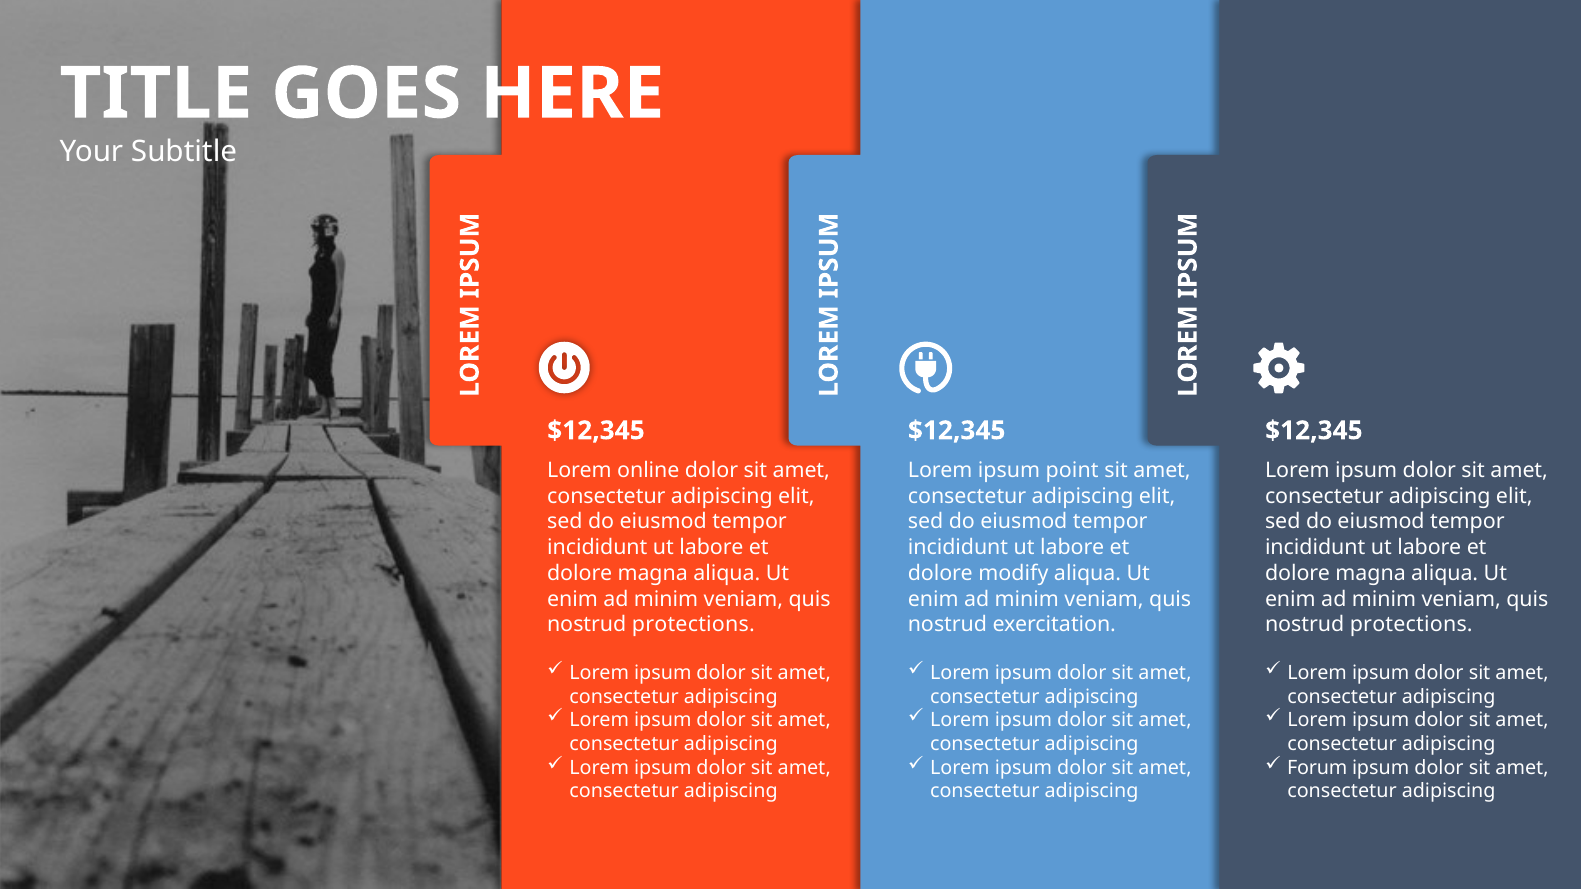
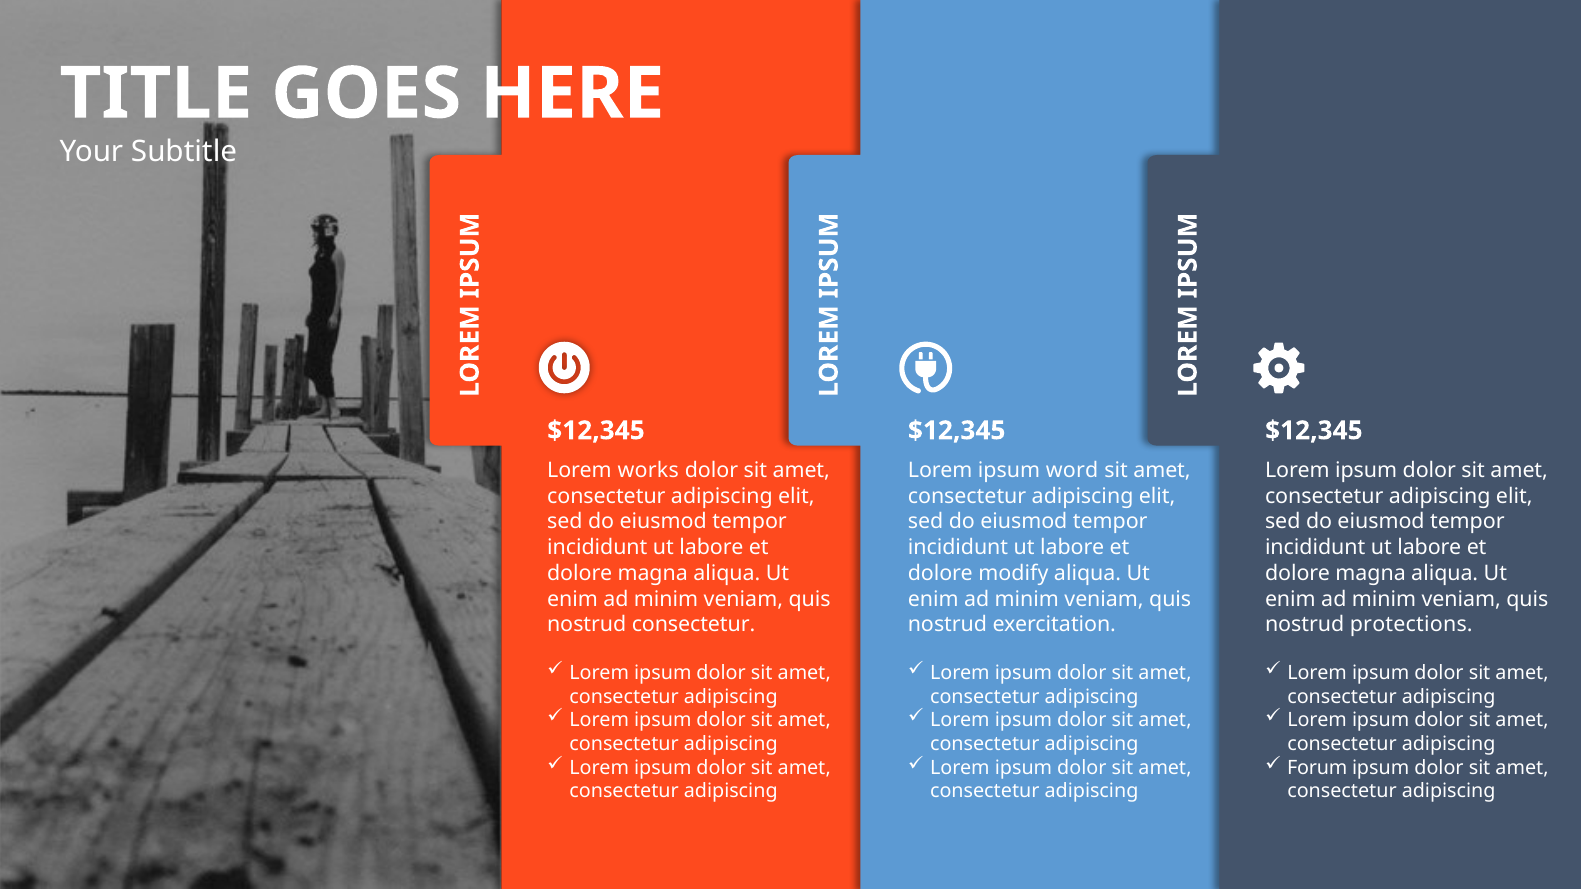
online: online -> works (648, 471)
point: point -> word (1072, 471)
protections: protections -> consectetur (694, 625)
